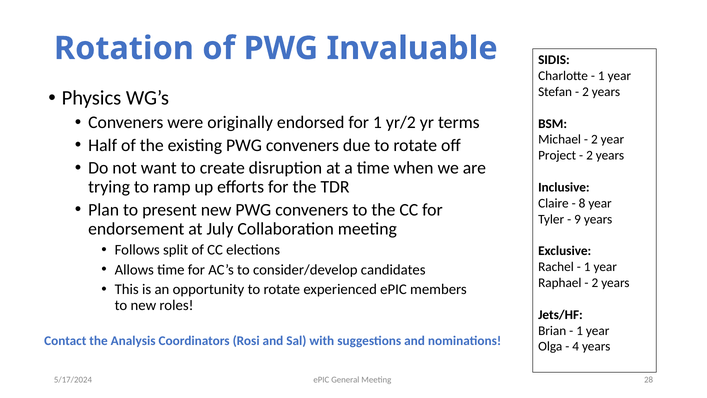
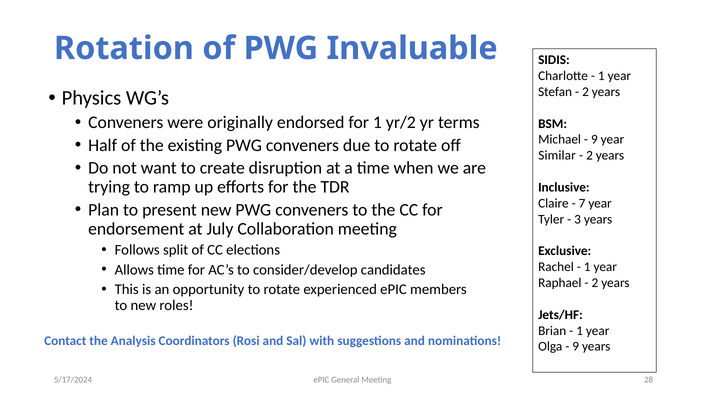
2: 2 -> 9 (594, 140)
Project: Project -> Similar (557, 155)
8: 8 -> 7 (582, 203)
9: 9 -> 3 (578, 219)
4: 4 -> 9 (576, 346)
